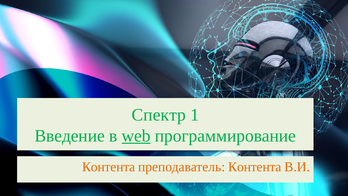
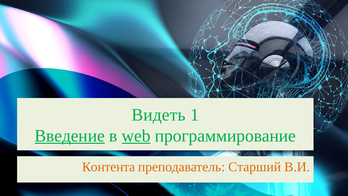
Спектр: Спектр -> Видеть (159, 115)
Введение underline: none -> present (70, 136)
преподаватель Контента: Контента -> Старший (255, 167)
